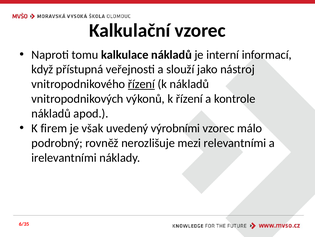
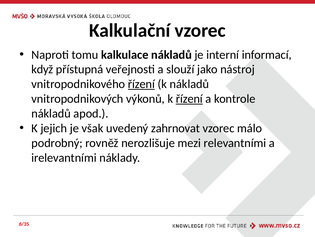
řízení underline: none -> present (189, 99)
firem: firem -> jejich (54, 128)
výrobními: výrobními -> zahrnovat (176, 128)
